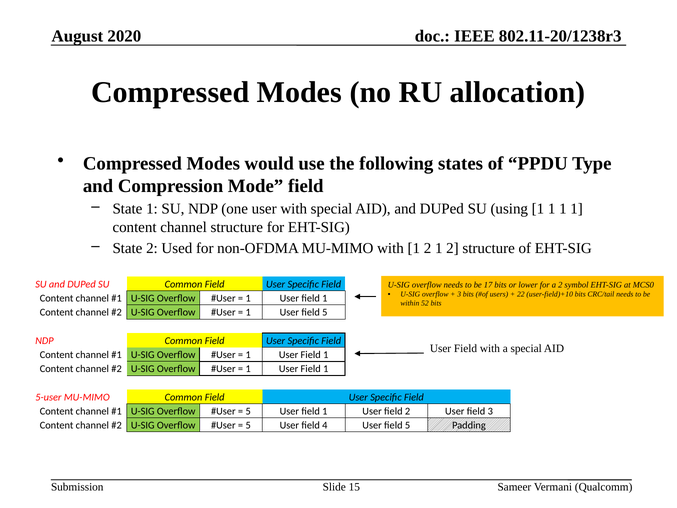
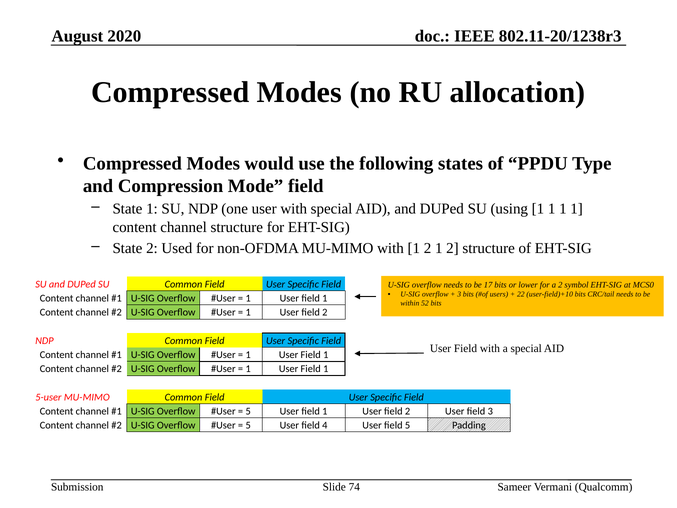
5: 5 -> 2 (325, 312)
15: 15 -> 74 (354, 487)
